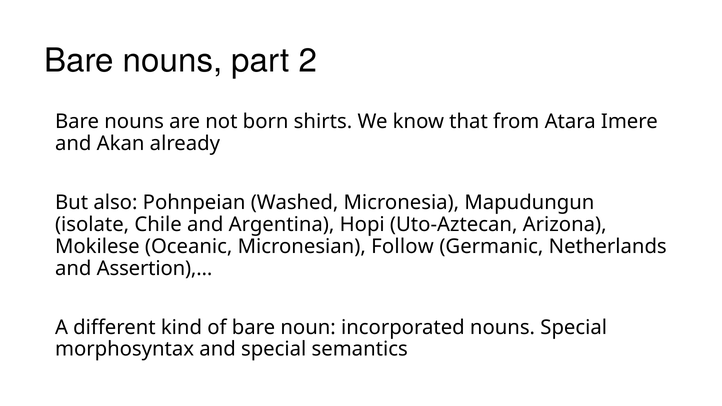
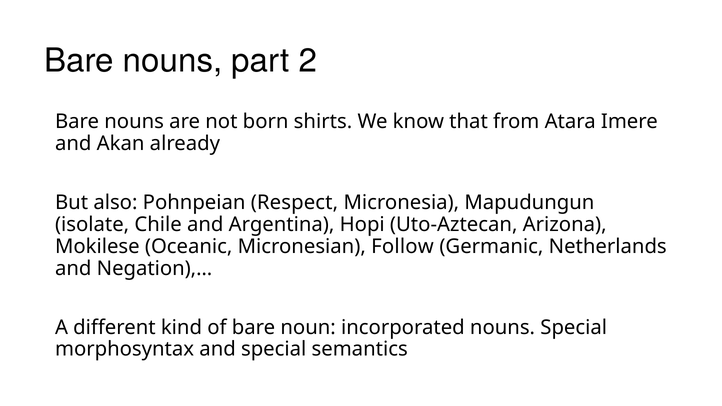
Washed: Washed -> Respect (294, 203)
Assertion),…: Assertion),… -> Negation),… (154, 268)
